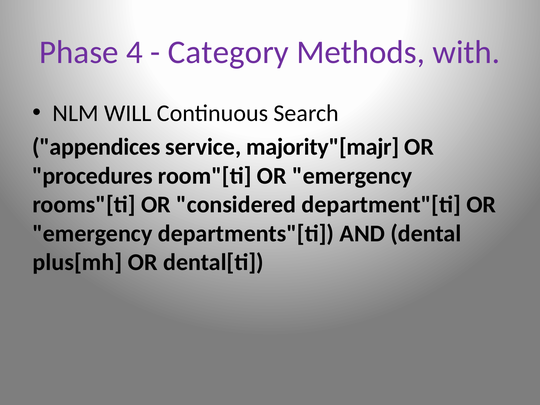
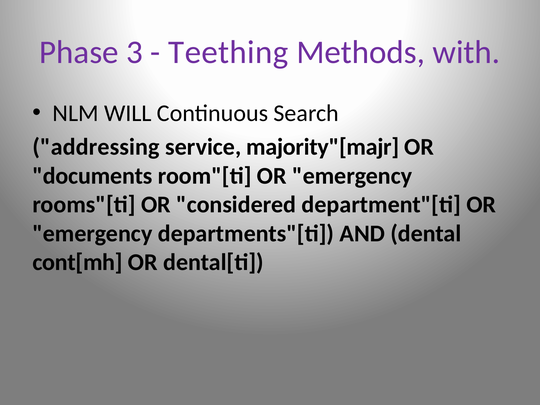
4: 4 -> 3 (135, 52)
Category: Category -> Teething (228, 52)
appendices: appendices -> addressing (96, 147)
procedures: procedures -> documents (92, 176)
plus[mh: plus[mh -> cont[mh (78, 262)
